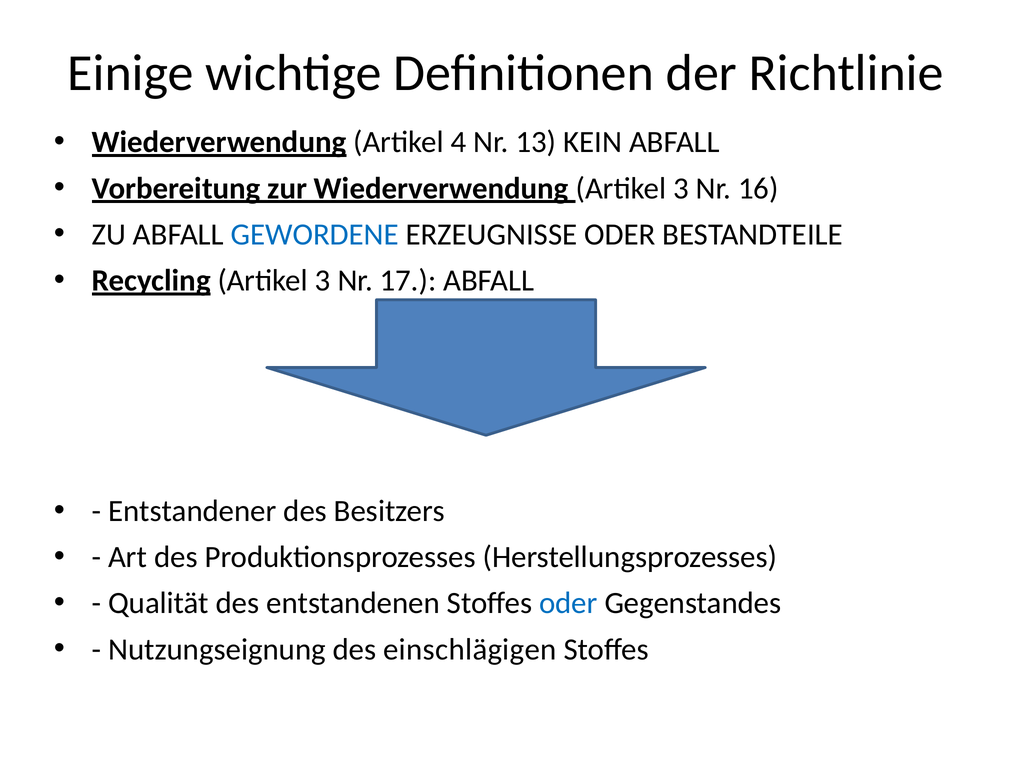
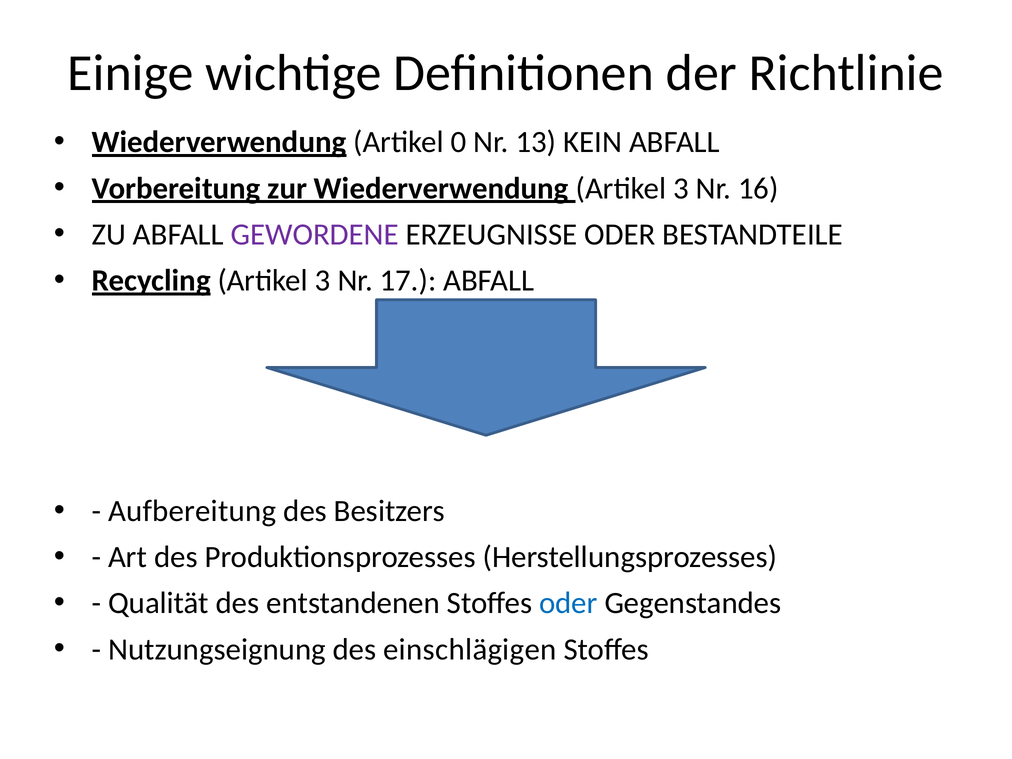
4: 4 -> 0 (459, 142)
GEWORDENE colour: blue -> purple (315, 234)
Entstandener: Entstandener -> Aufbereitung (192, 511)
